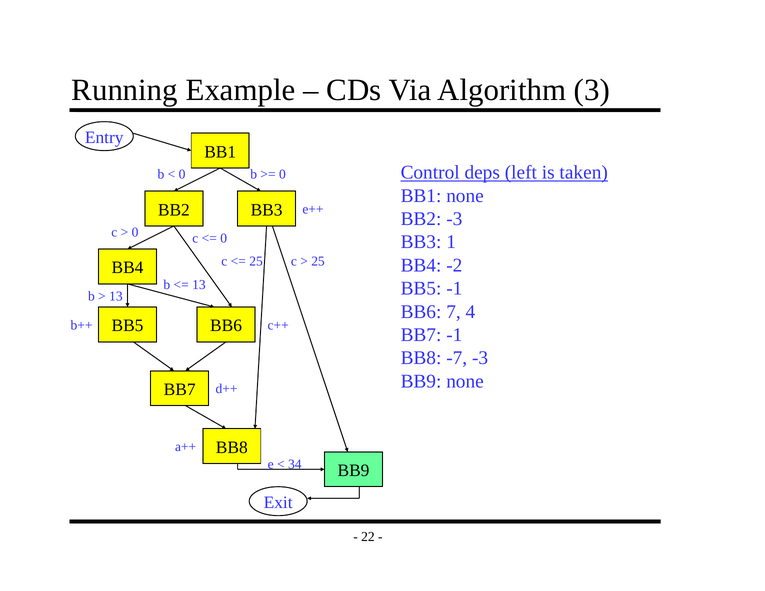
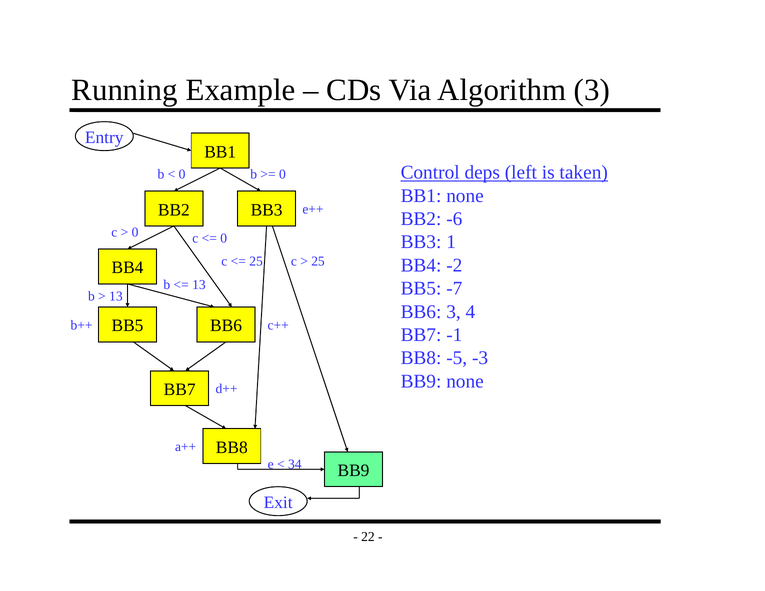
BB2 -3: -3 -> -6 (454, 219)
BB5 -1: -1 -> -7 (454, 289)
BB6 7: 7 -> 3 (453, 312)
-7: -7 -> -5 (457, 358)
